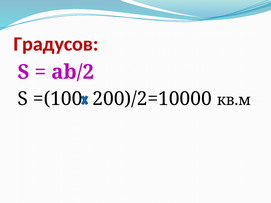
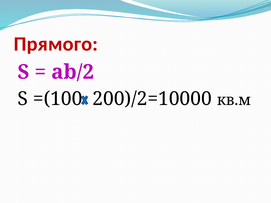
Градусов: Градусов -> Прямого (56, 44)
